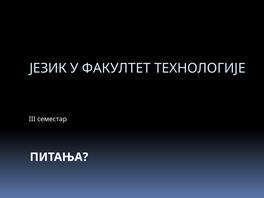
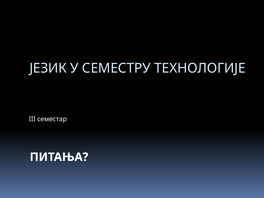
ФАКУЛТЕТ: ФАКУЛТЕТ -> СЕМЕСТРУ (116, 68)
